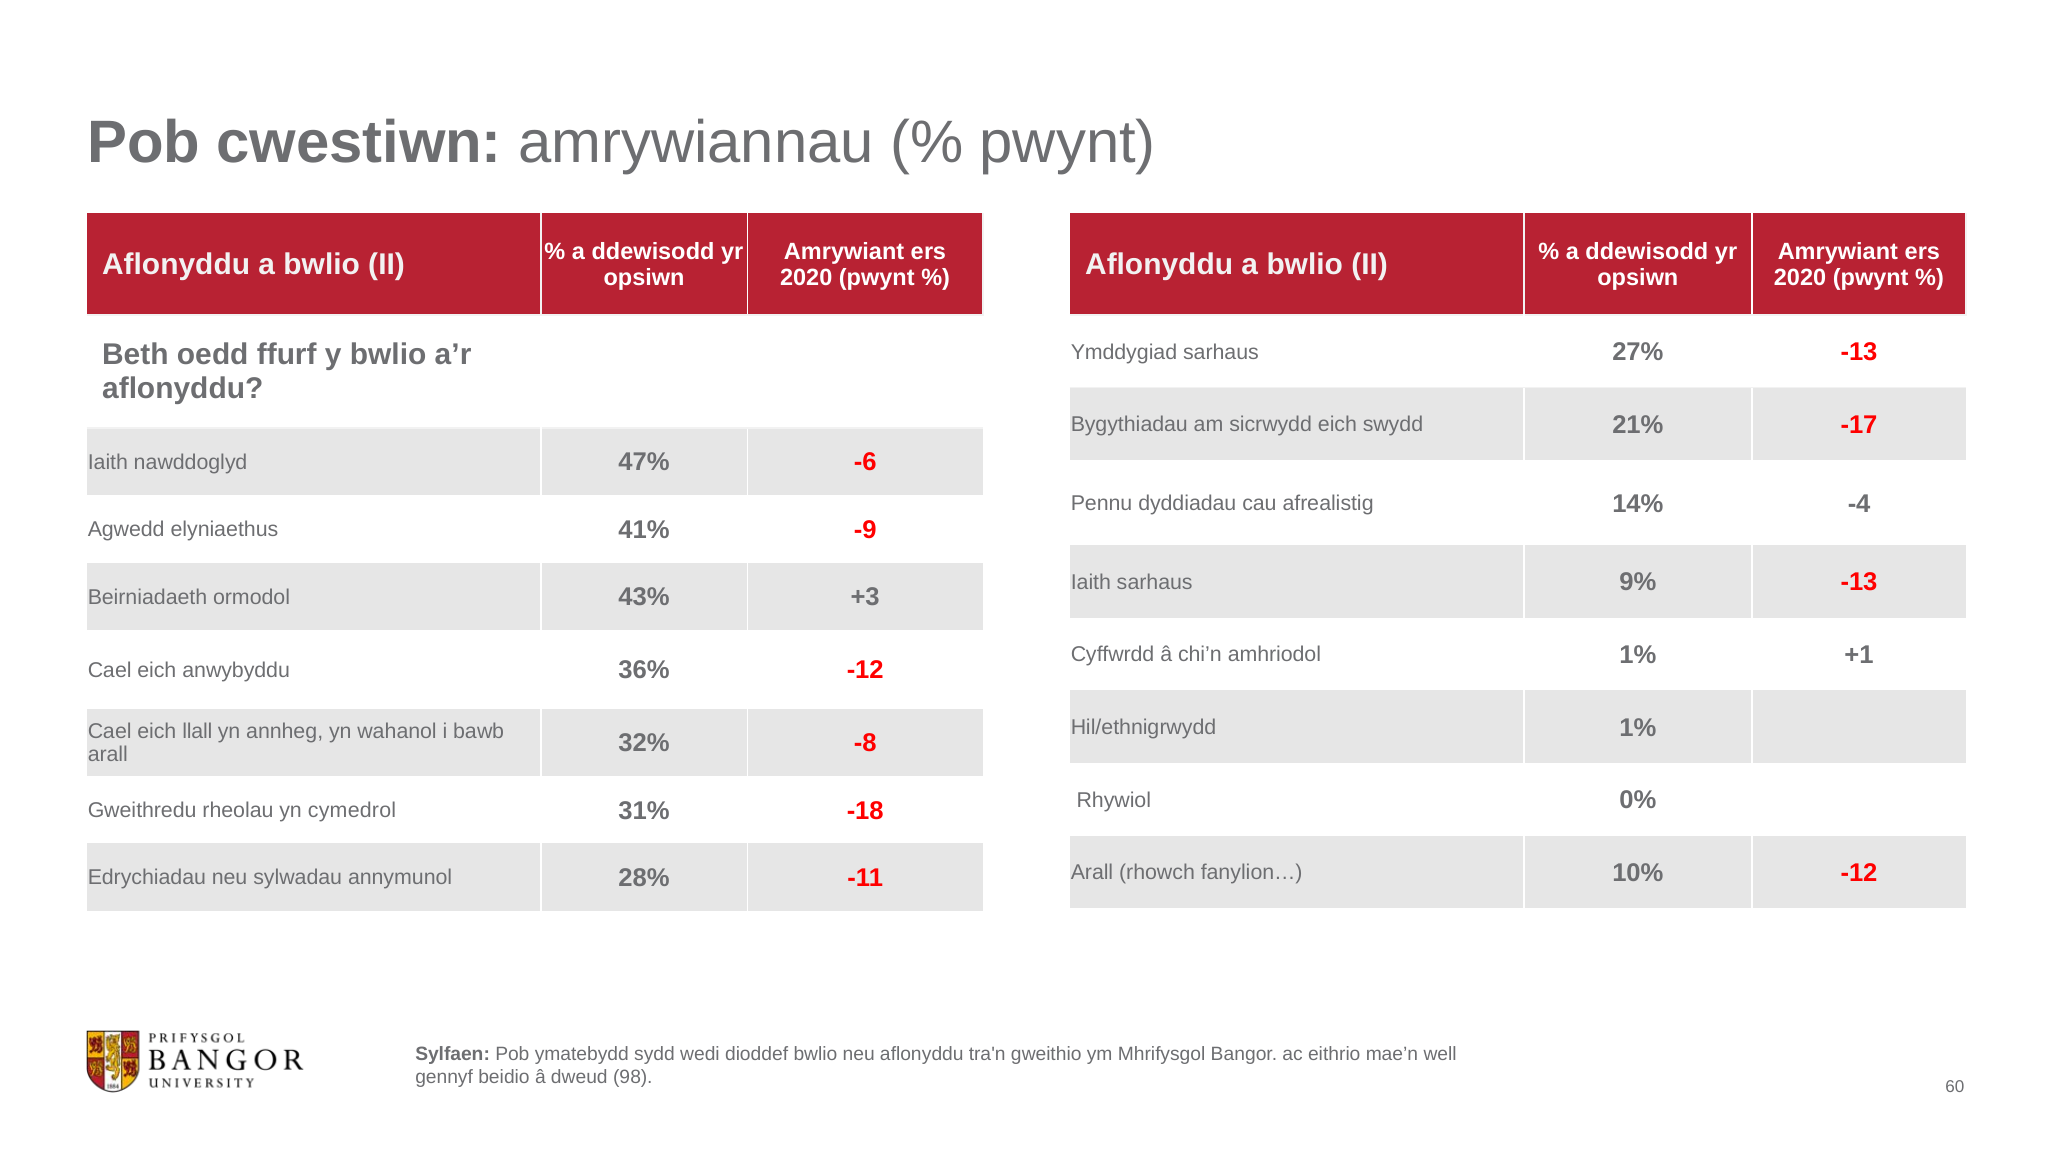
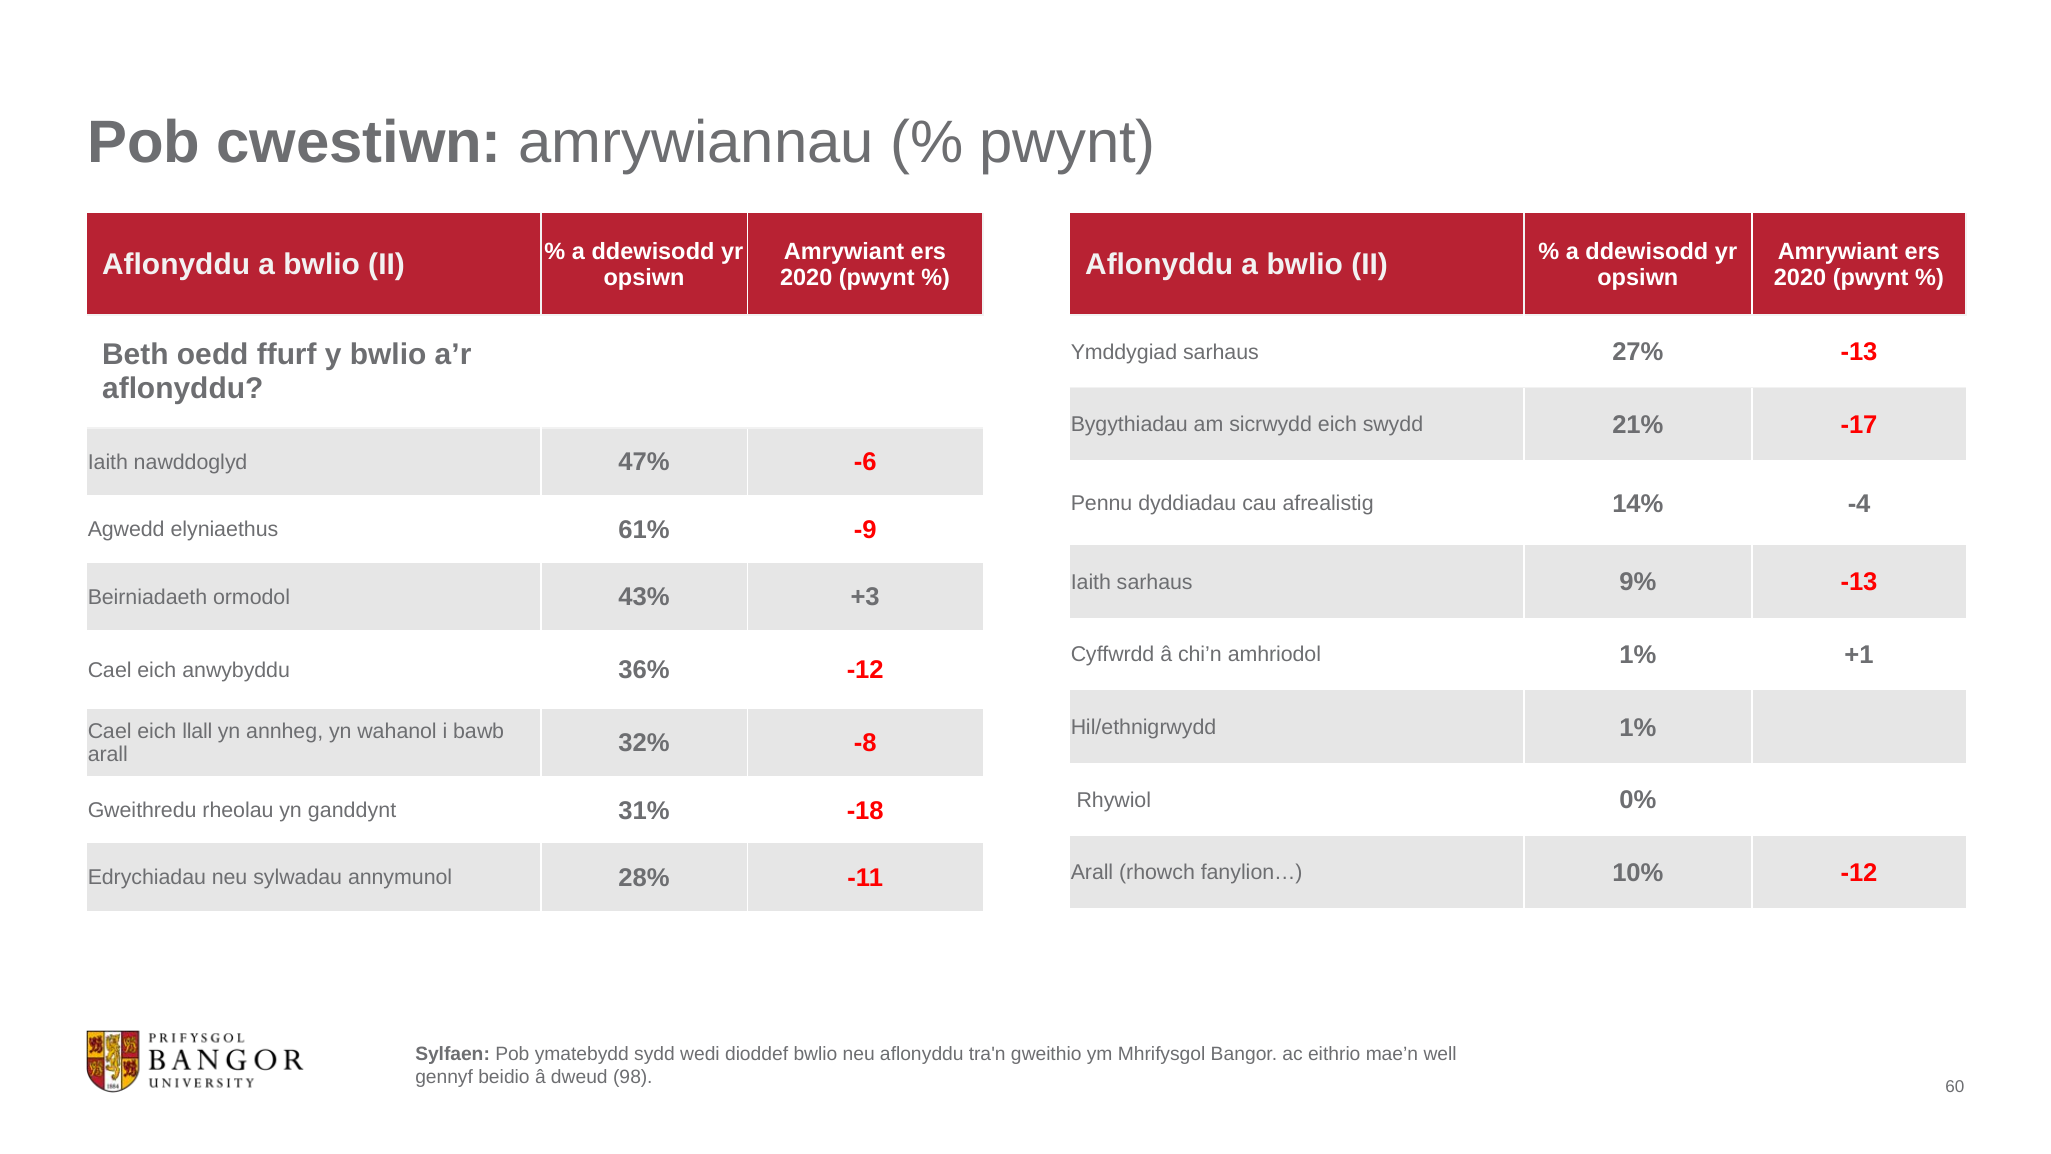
41%: 41% -> 61% (644, 530)
cymedrol: cymedrol -> ganddynt (352, 810)
